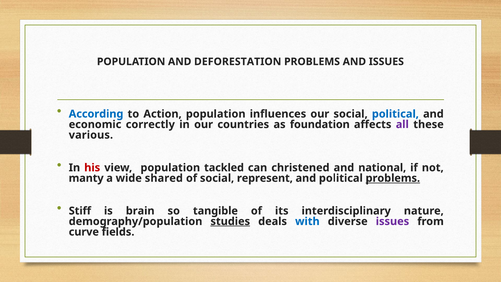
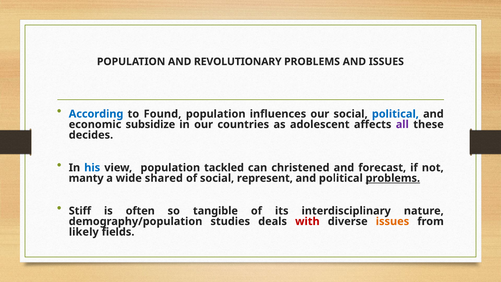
DEFORESTATION: DEFORESTATION -> REVOLUTIONARY (238, 62)
Action: Action -> Found (162, 114)
correctly: correctly -> subsidize (150, 124)
foundation: foundation -> adolescent (320, 124)
various: various -> decides (91, 135)
his colour: red -> blue (92, 168)
national: national -> forecast (382, 168)
brain: brain -> often (140, 211)
studies underline: present -> none (230, 221)
with colour: blue -> red (307, 221)
issues colour: purple -> orange (392, 221)
curve: curve -> likely (84, 232)
